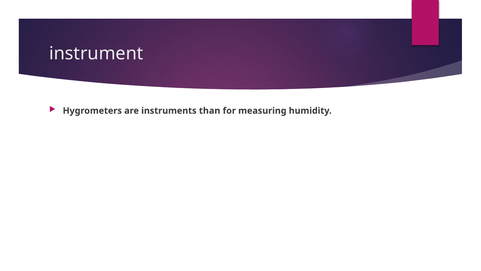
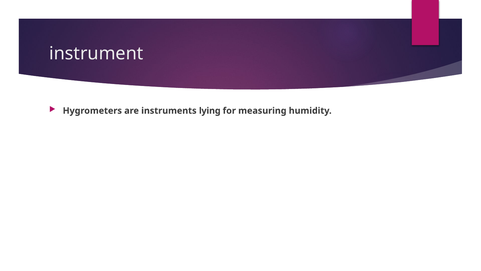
than: than -> lying (210, 111)
